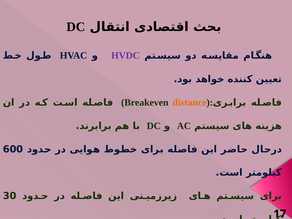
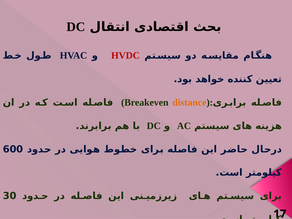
HVDC colour: purple -> red (125, 55)
